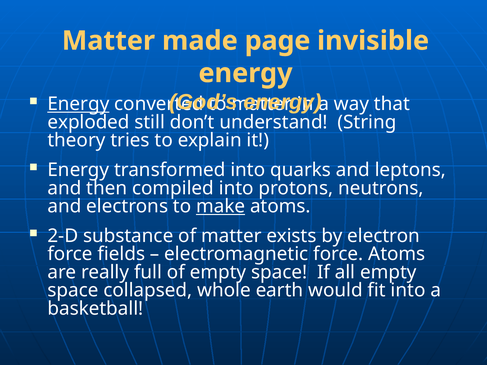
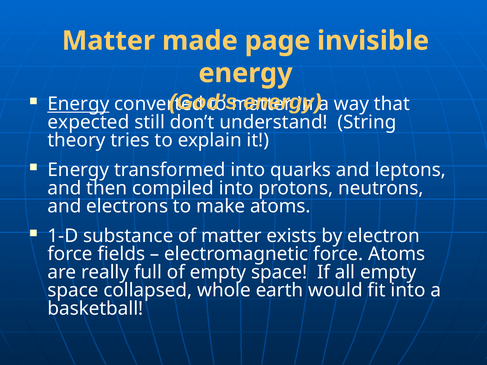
exploded: exploded -> expected (88, 122)
make underline: present -> none (221, 206)
2-D: 2-D -> 1-D (63, 236)
